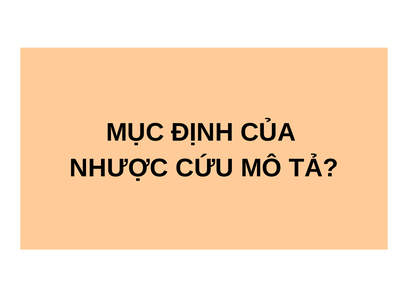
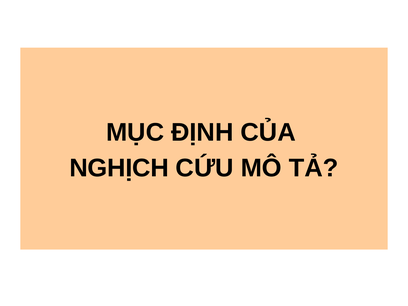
NHƯỢC: NHƯỢC -> NGHỊCH (119, 168)
